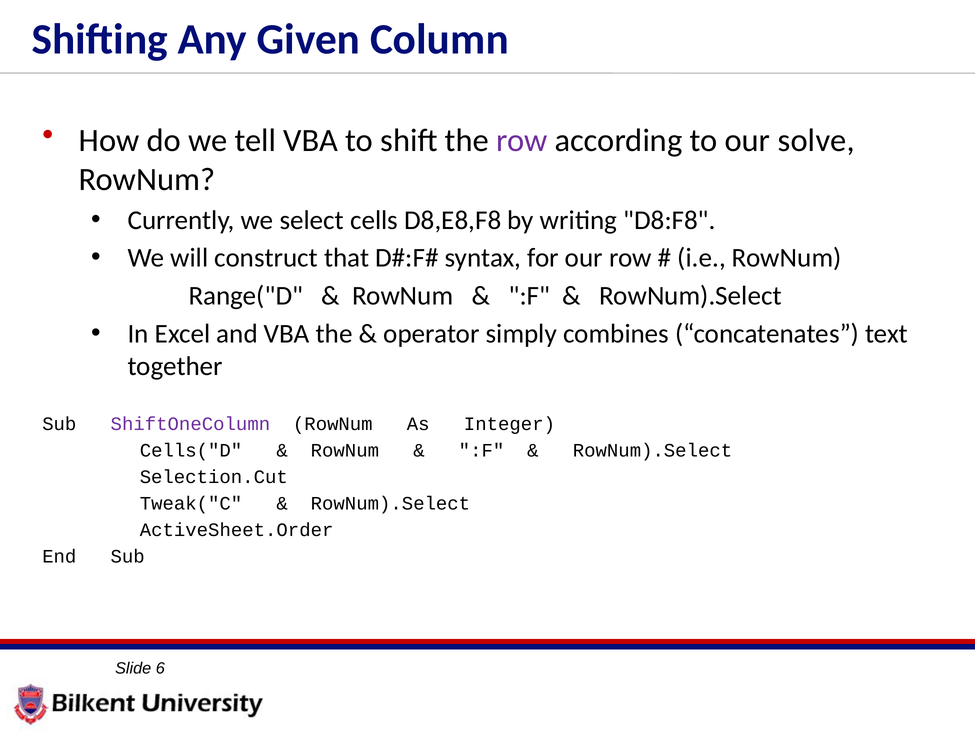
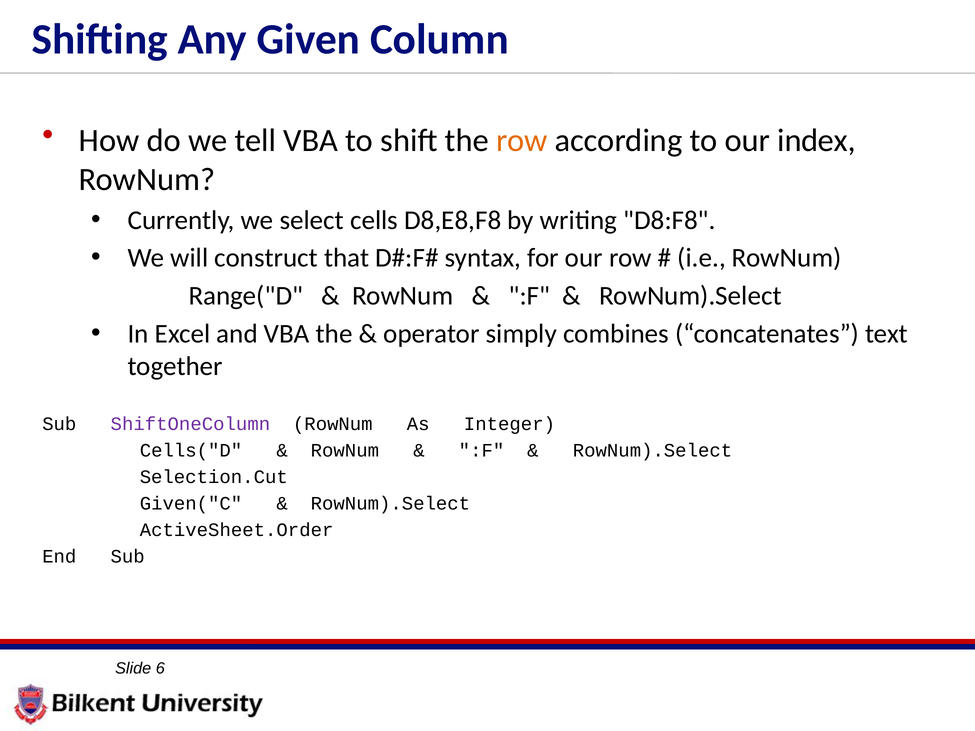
row colour: purple -> orange (522, 140)
solve: solve -> index (817, 140)
Tweak("C: Tweak("C -> Given("C (191, 504)
